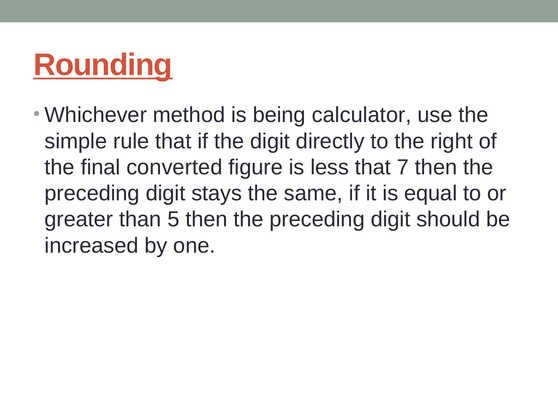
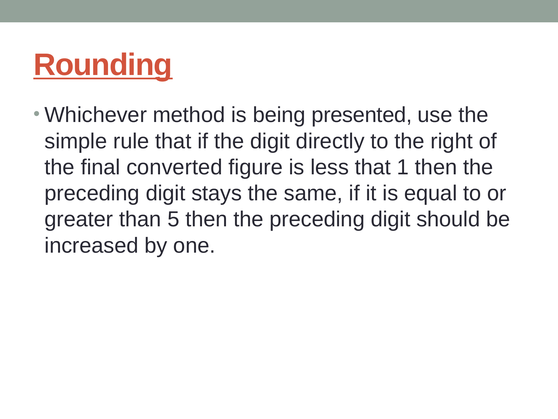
calculator: calculator -> presented (362, 115)
7: 7 -> 1 (403, 167)
